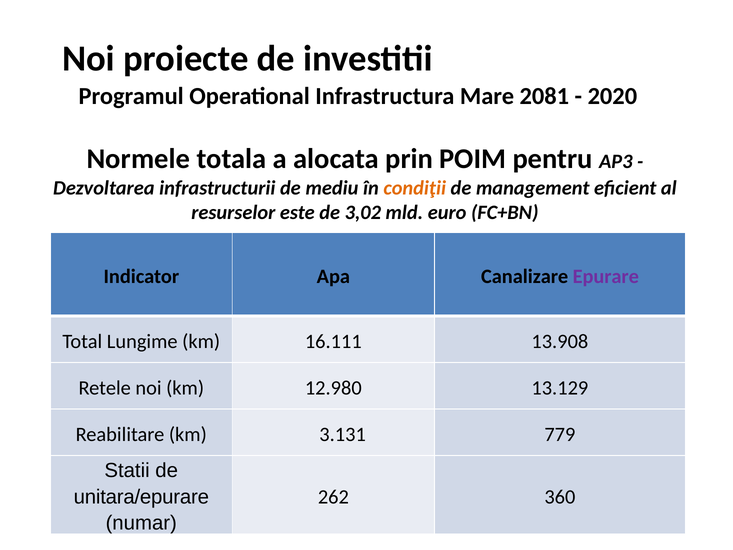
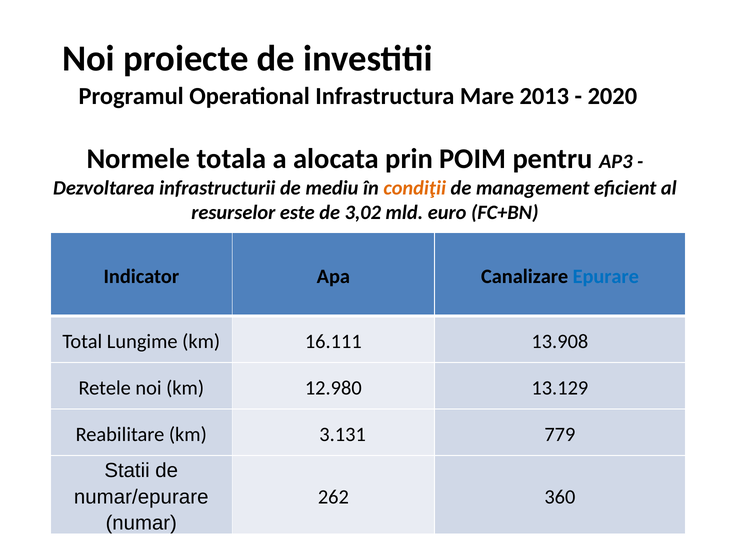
2081: 2081 -> 2013 (544, 96)
Epurare colour: purple -> blue (606, 276)
unitara/epurare: unitara/epurare -> numar/epurare (141, 497)
